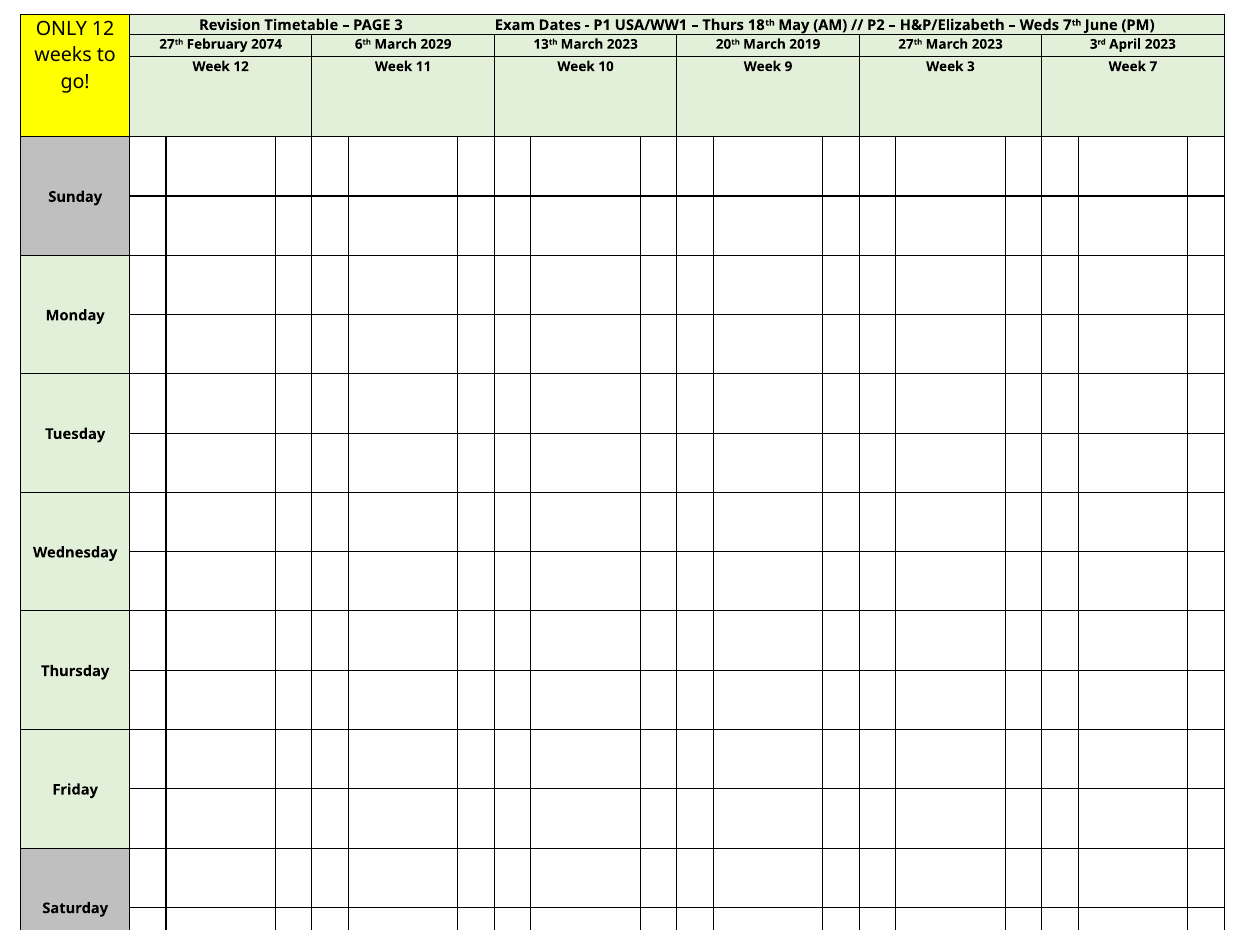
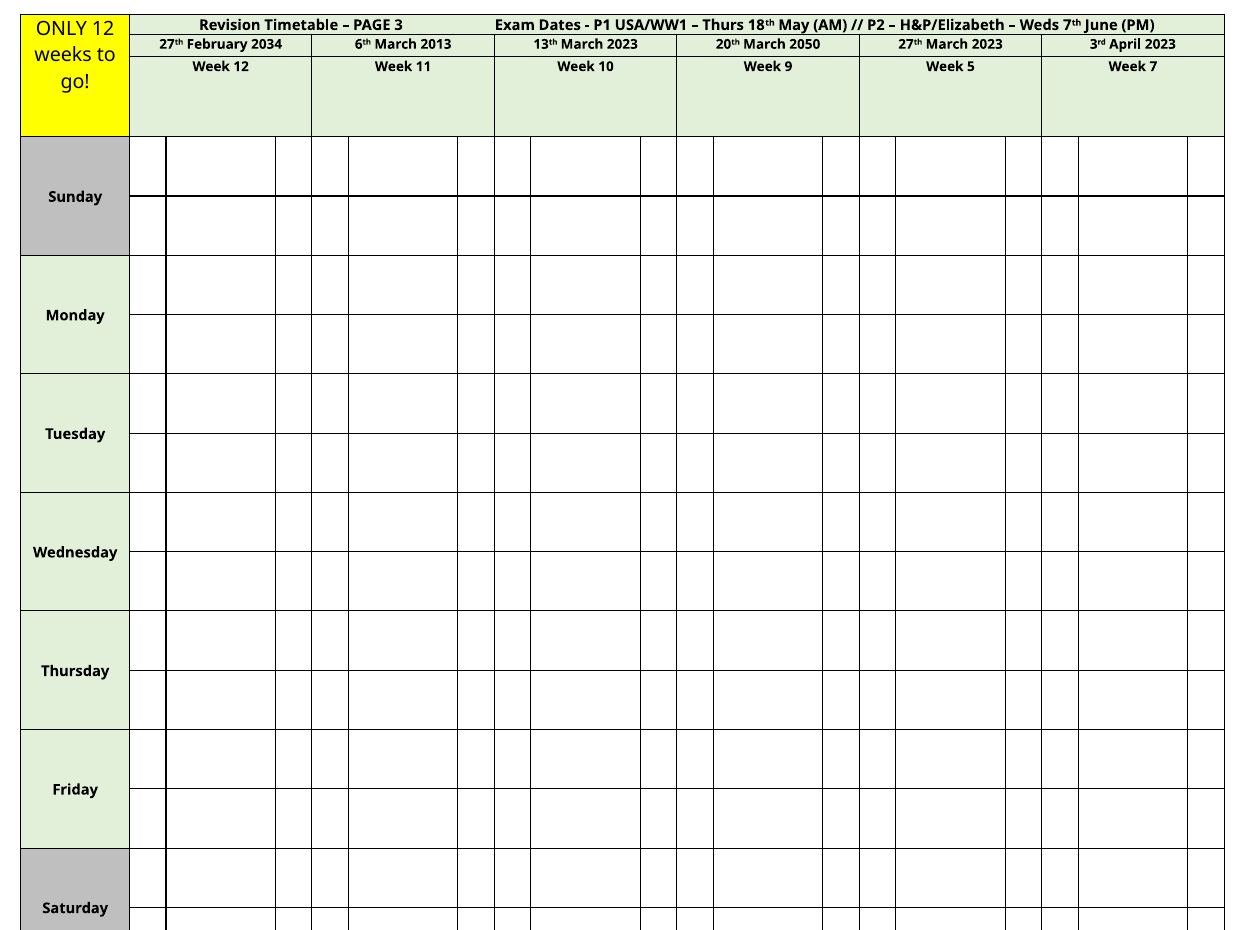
2074: 2074 -> 2034 (267, 44)
2029: 2029 -> 2013 (436, 44)
2019: 2019 -> 2050 (805, 44)
Week 3: 3 -> 5 (971, 67)
